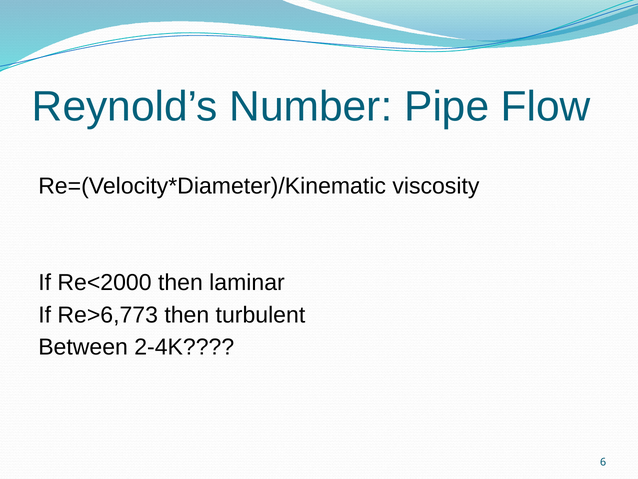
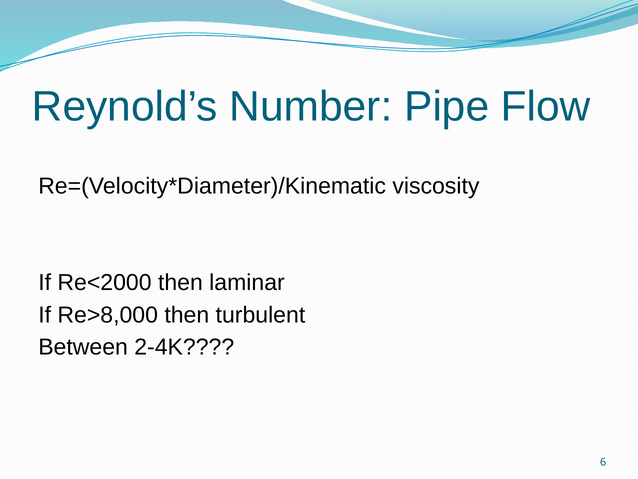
Re>6,773: Re>6,773 -> Re>8,000 (108, 315)
